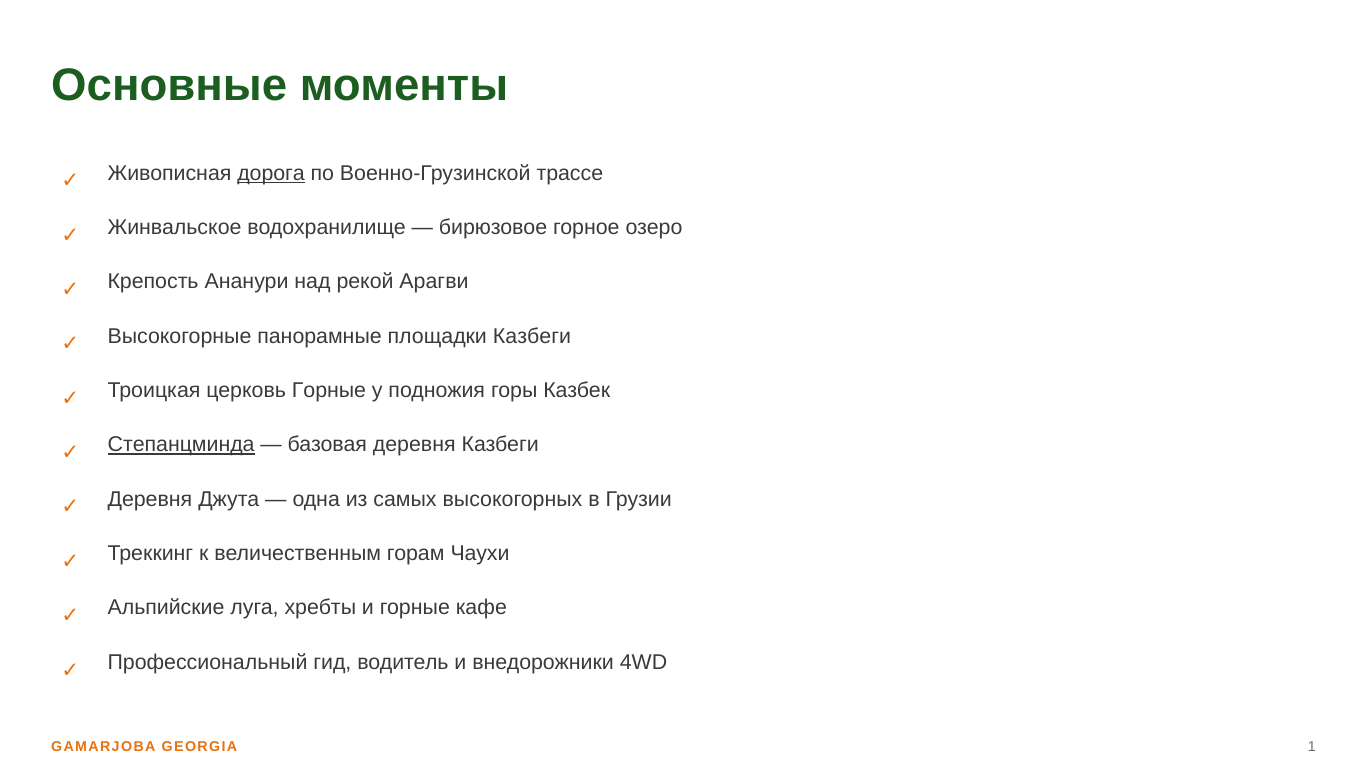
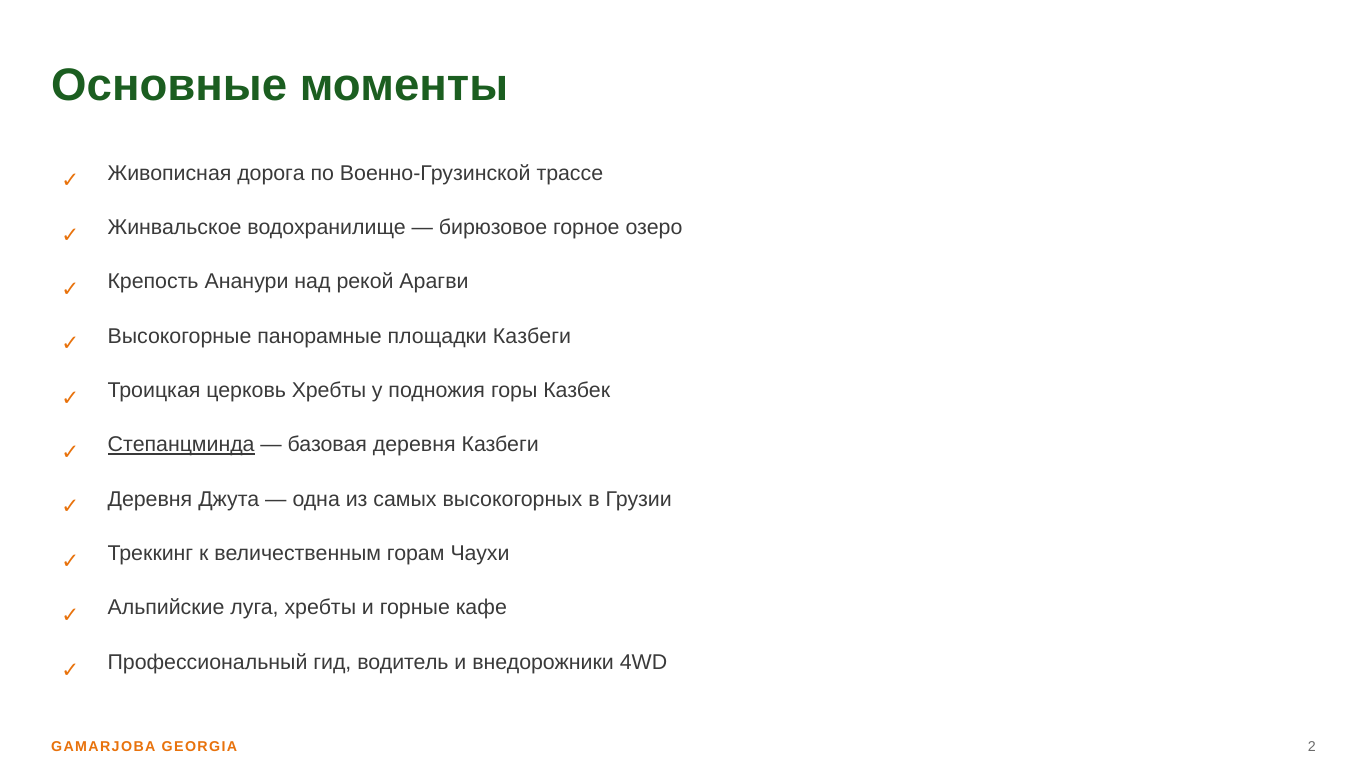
дорога underline: present -> none (271, 173)
церковь Горные: Горные -> Хребты (329, 391)
1: 1 -> 2 (1312, 747)
